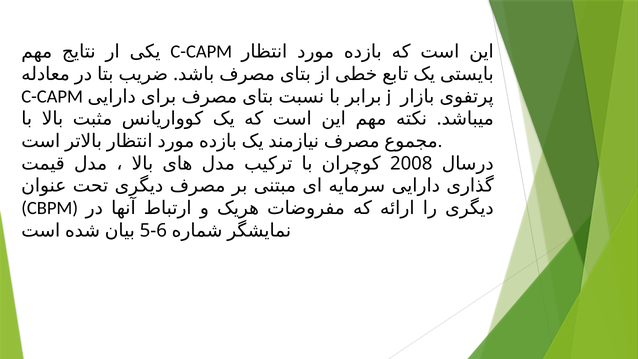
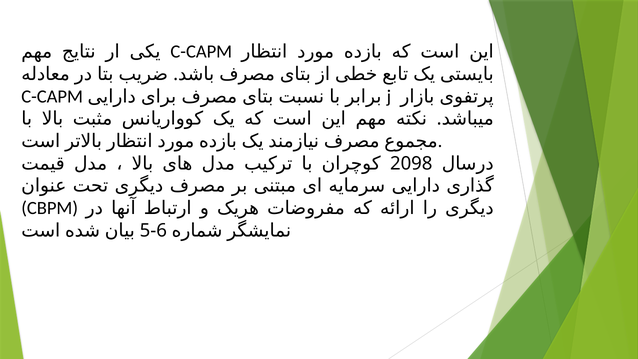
2008: 2008 -> 2098 (411, 163)
